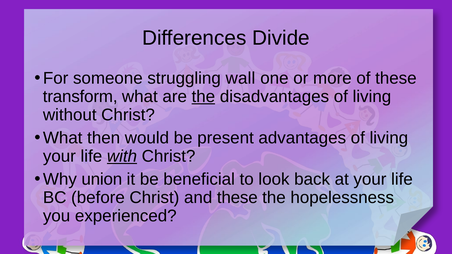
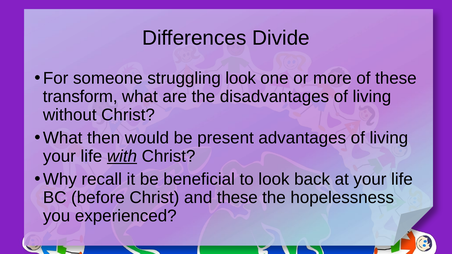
struggling wall: wall -> look (241, 78)
the underline: present -> none (203, 97)
union: union -> recall (102, 179)
